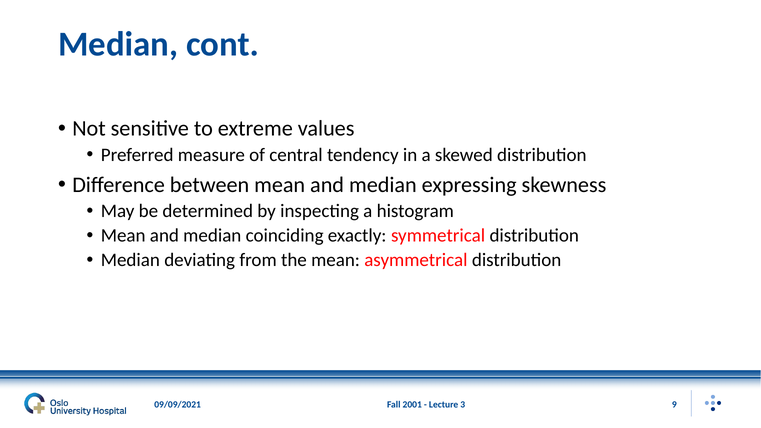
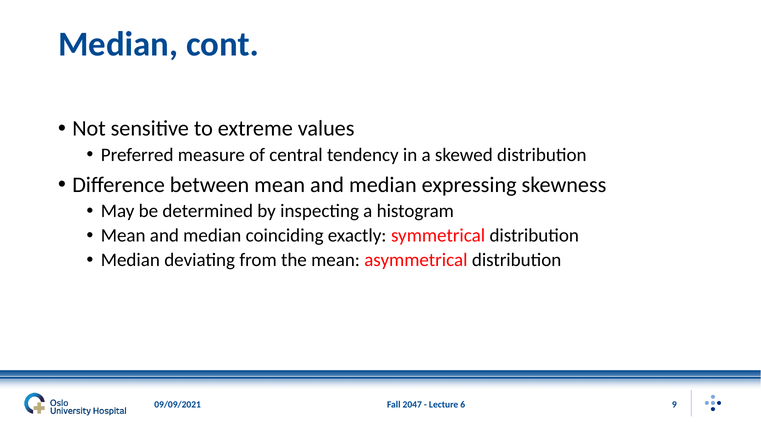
2001: 2001 -> 2047 (412, 405)
3: 3 -> 6 (463, 405)
